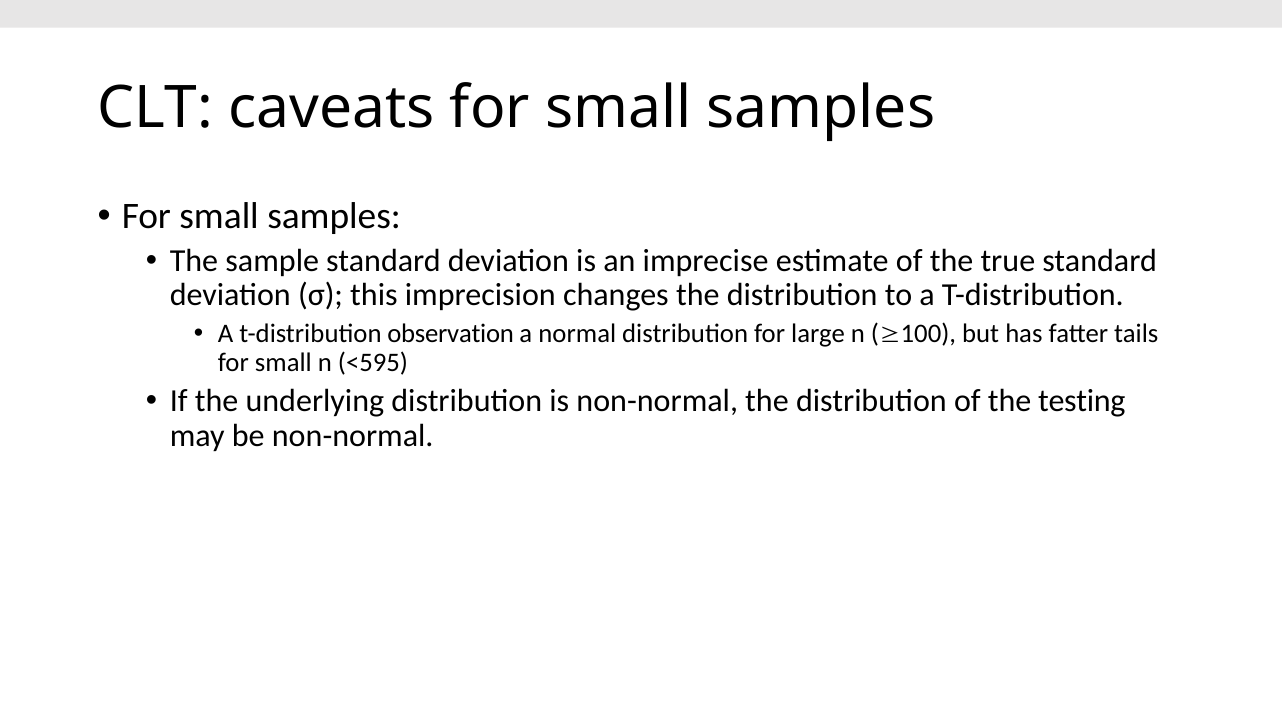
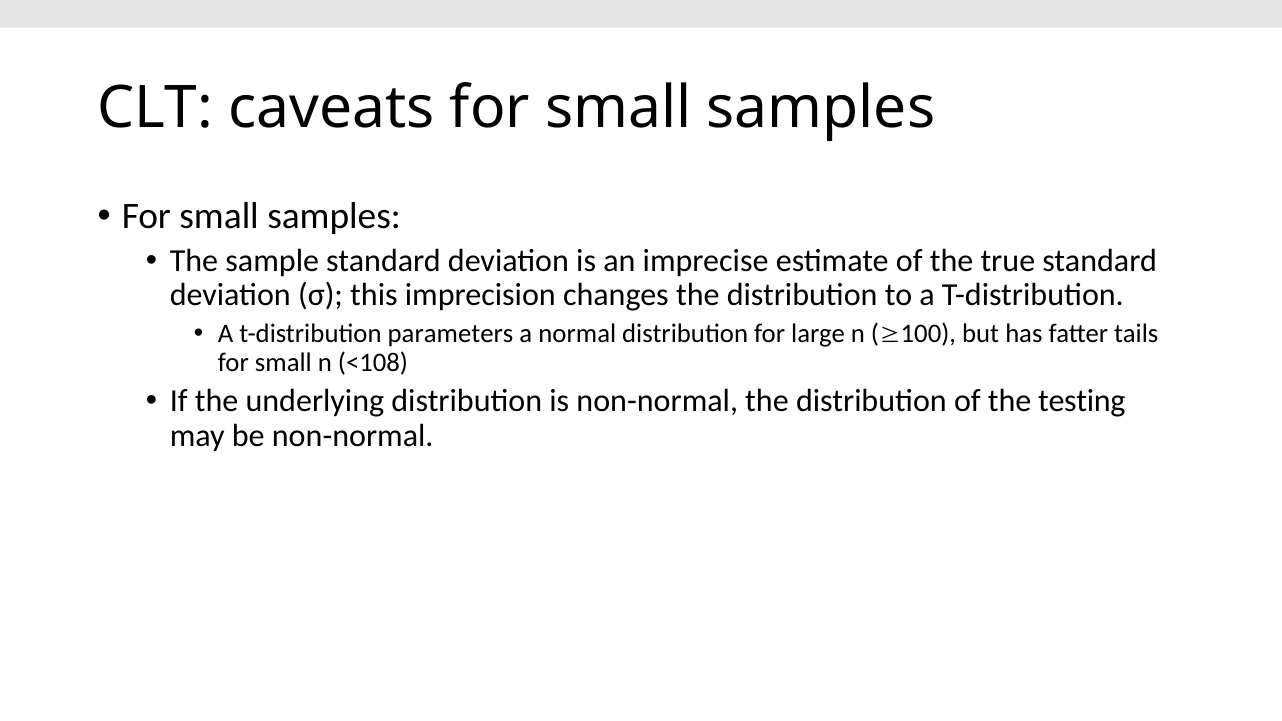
observation: observation -> parameters (451, 334)
<595: <595 -> <108 (373, 363)
